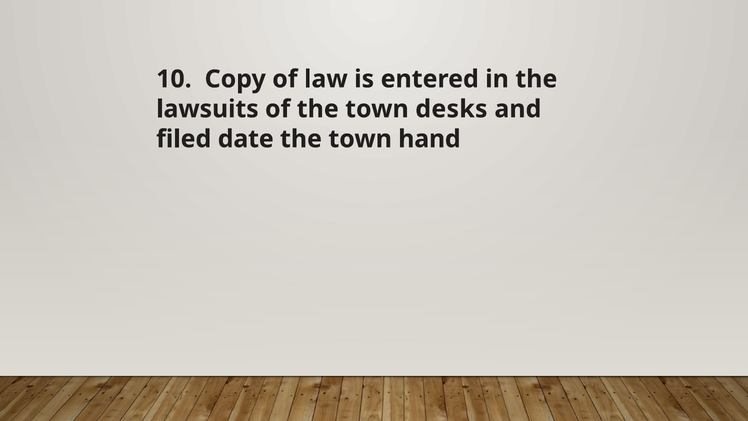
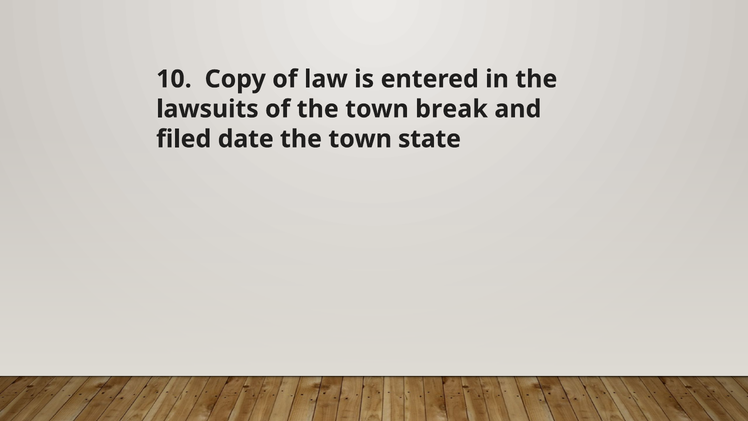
desks: desks -> break (452, 109)
hand: hand -> state (429, 139)
